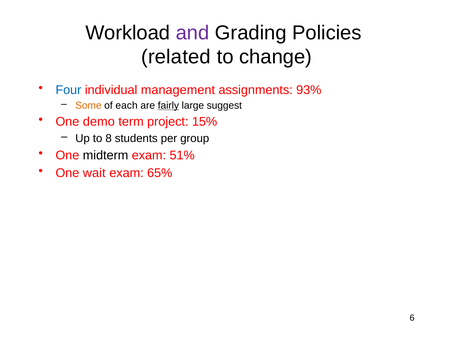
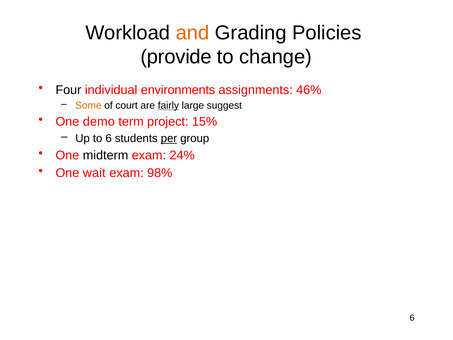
and colour: purple -> orange (193, 33)
related: related -> provide (176, 57)
Four colour: blue -> black (68, 90)
management: management -> environments (178, 90)
93%: 93% -> 46% (309, 90)
each: each -> court (127, 105)
to 8: 8 -> 6 (109, 138)
per underline: none -> present (169, 138)
51%: 51% -> 24% (182, 155)
65%: 65% -> 98% (160, 173)
